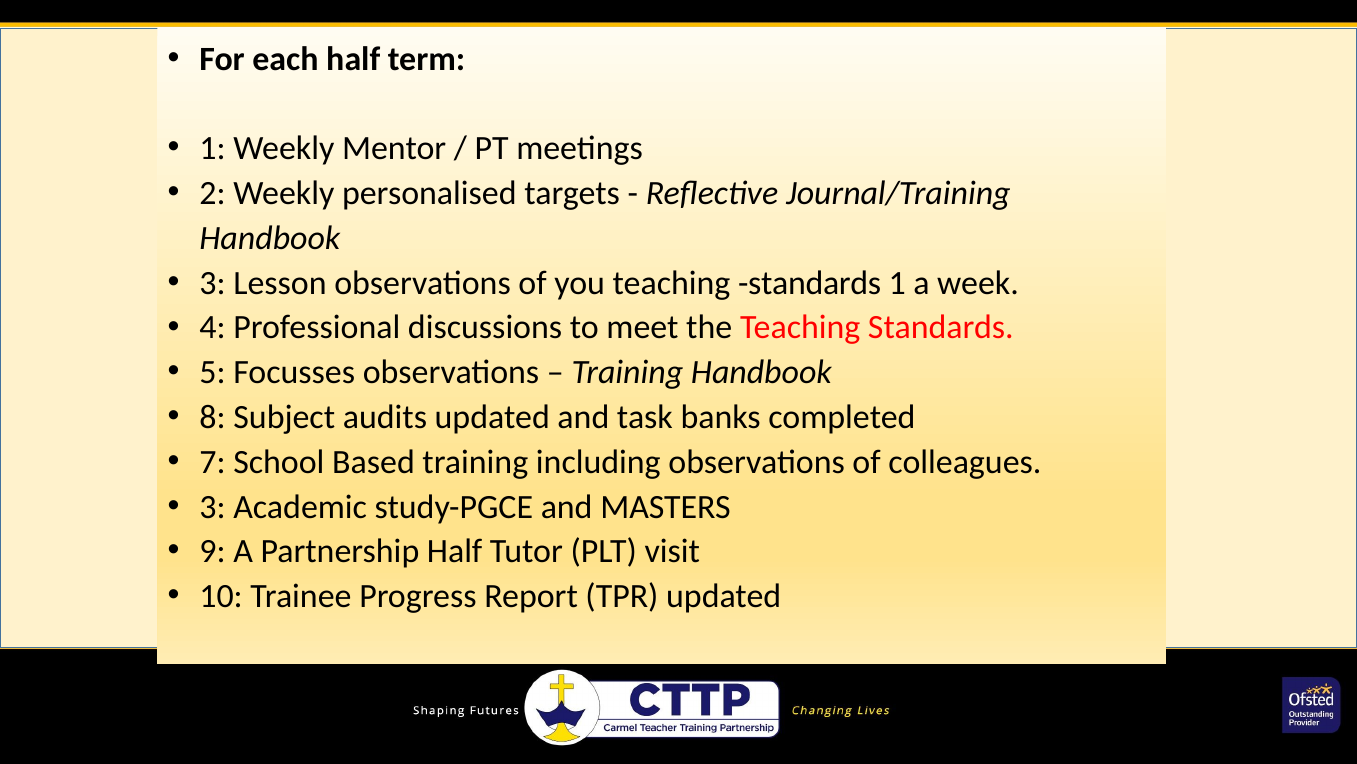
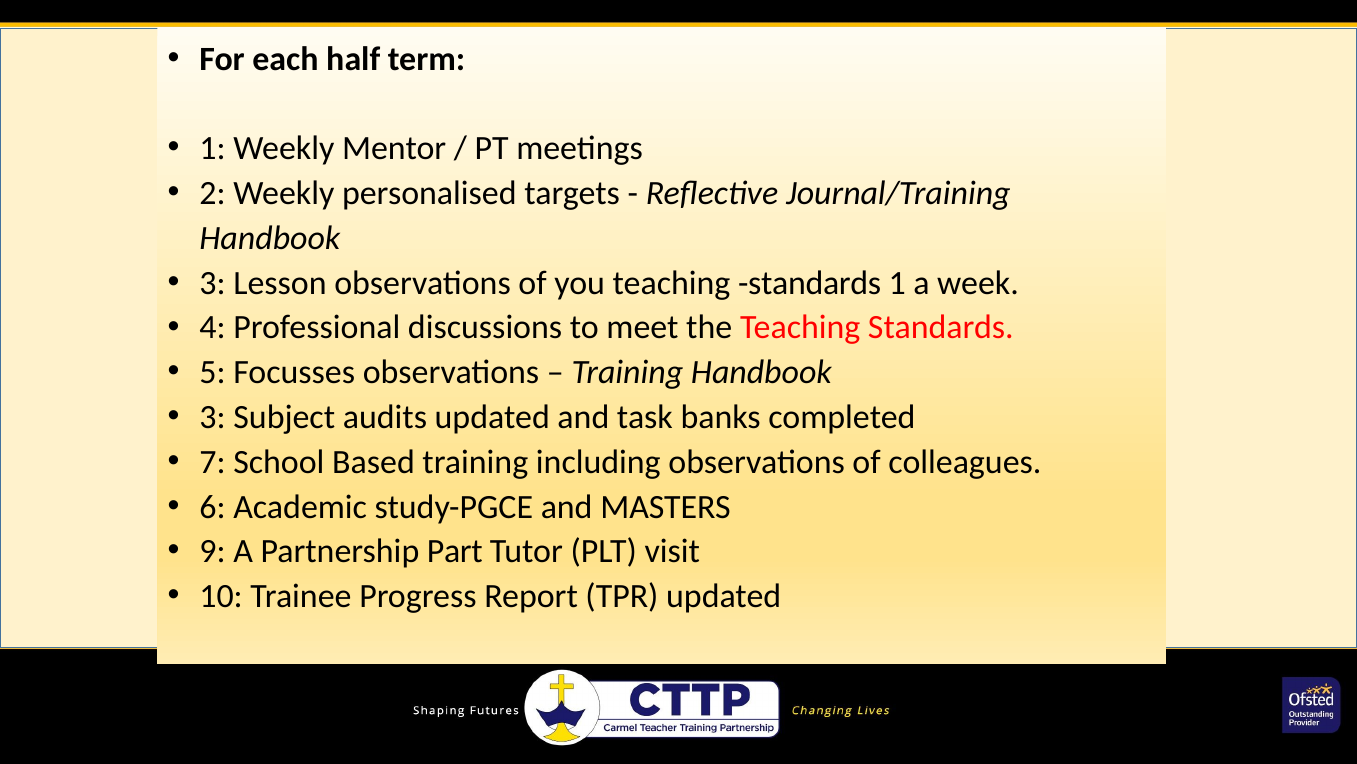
8: 8 -> 3 (213, 417)
3: 3 -> 6 (213, 506)
Partnership Half: Half -> Part (455, 551)
